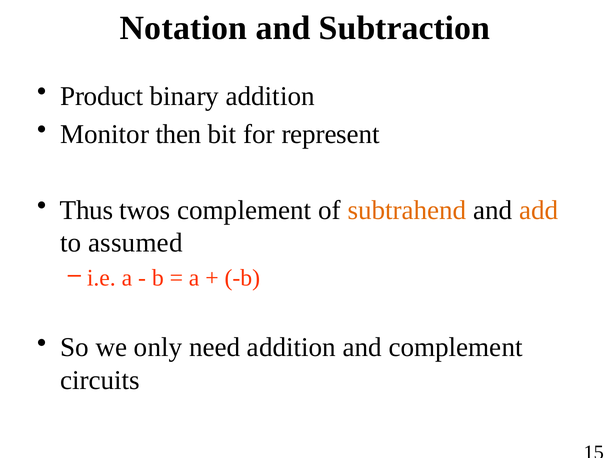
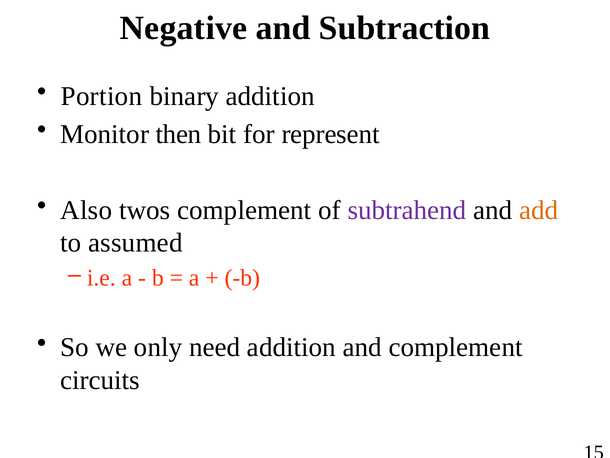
Notation: Notation -> Negative (184, 28)
Product: Product -> Portion (101, 96)
Thus: Thus -> Also (86, 210)
subtrahend colour: orange -> purple (407, 210)
